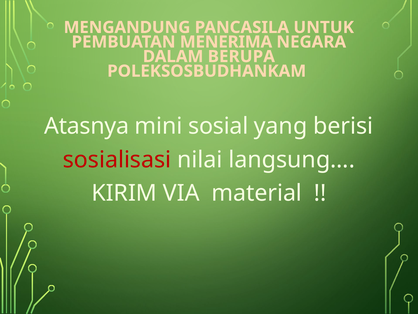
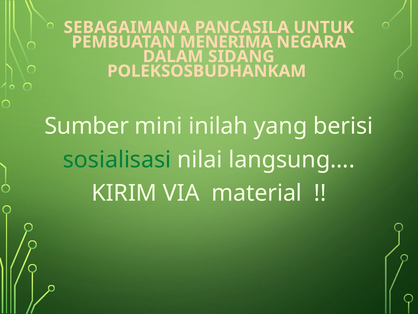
MENGANDUNG: MENGANDUNG -> SEBAGAIMANA (127, 27)
BERUPA: BERUPA -> SIDANG (241, 56)
Atasnya: Atasnya -> Sumber (87, 126)
sosial: sosial -> inilah (218, 126)
sosialisasi colour: red -> green (117, 159)
